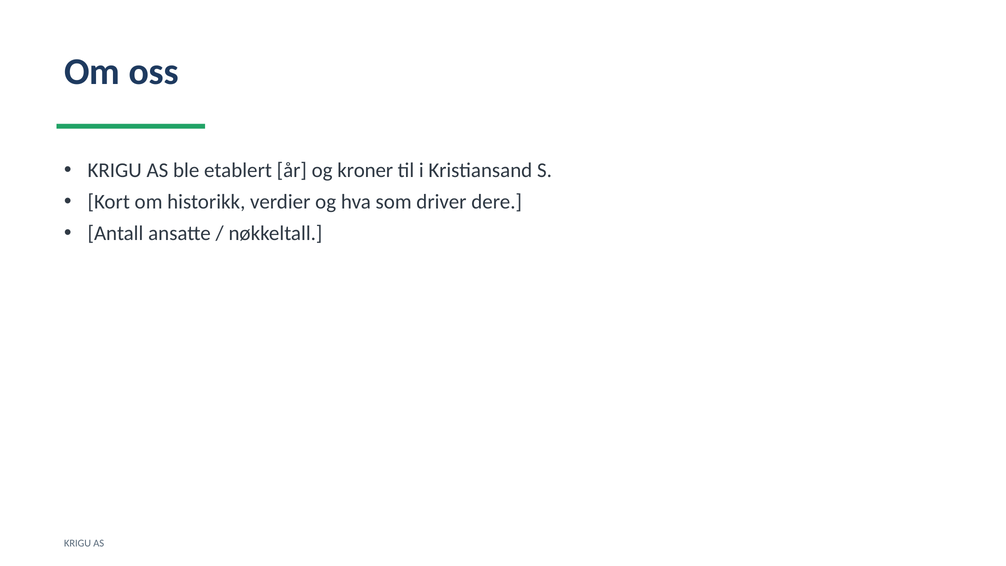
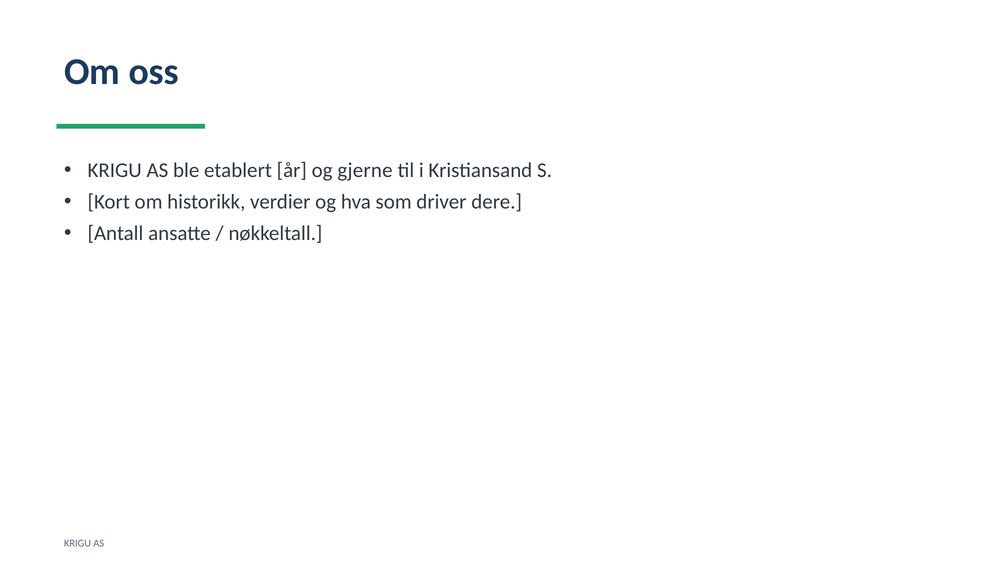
kroner: kroner -> gjerne (365, 170)
